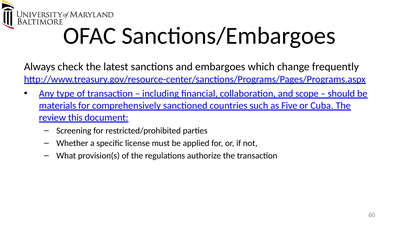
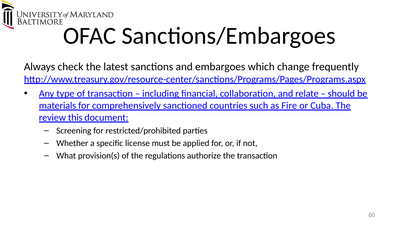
scope: scope -> relate (307, 93)
Five: Five -> Fire (289, 105)
